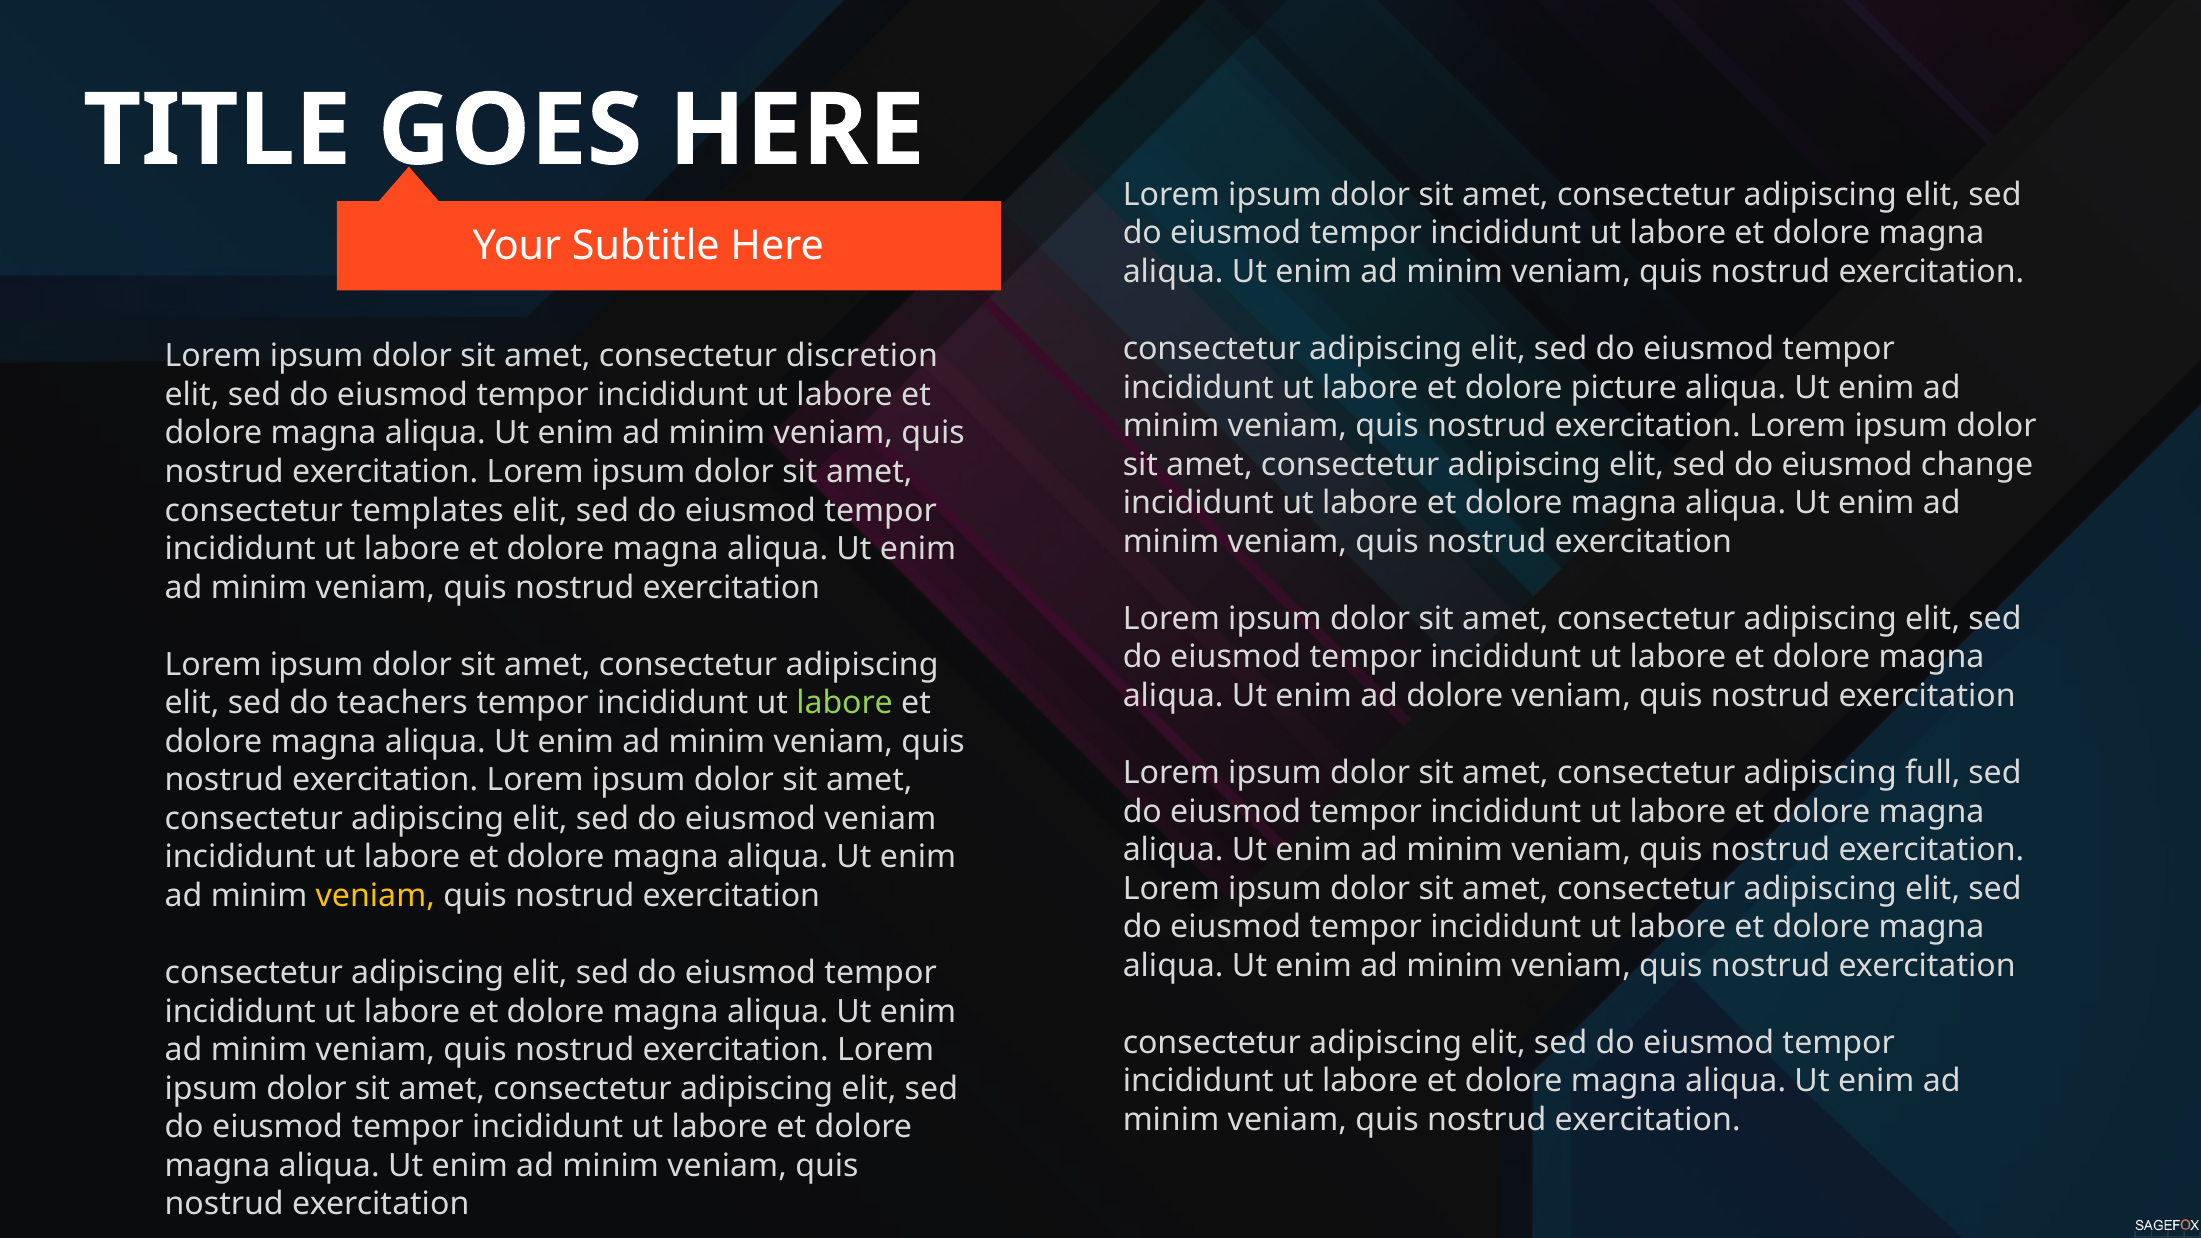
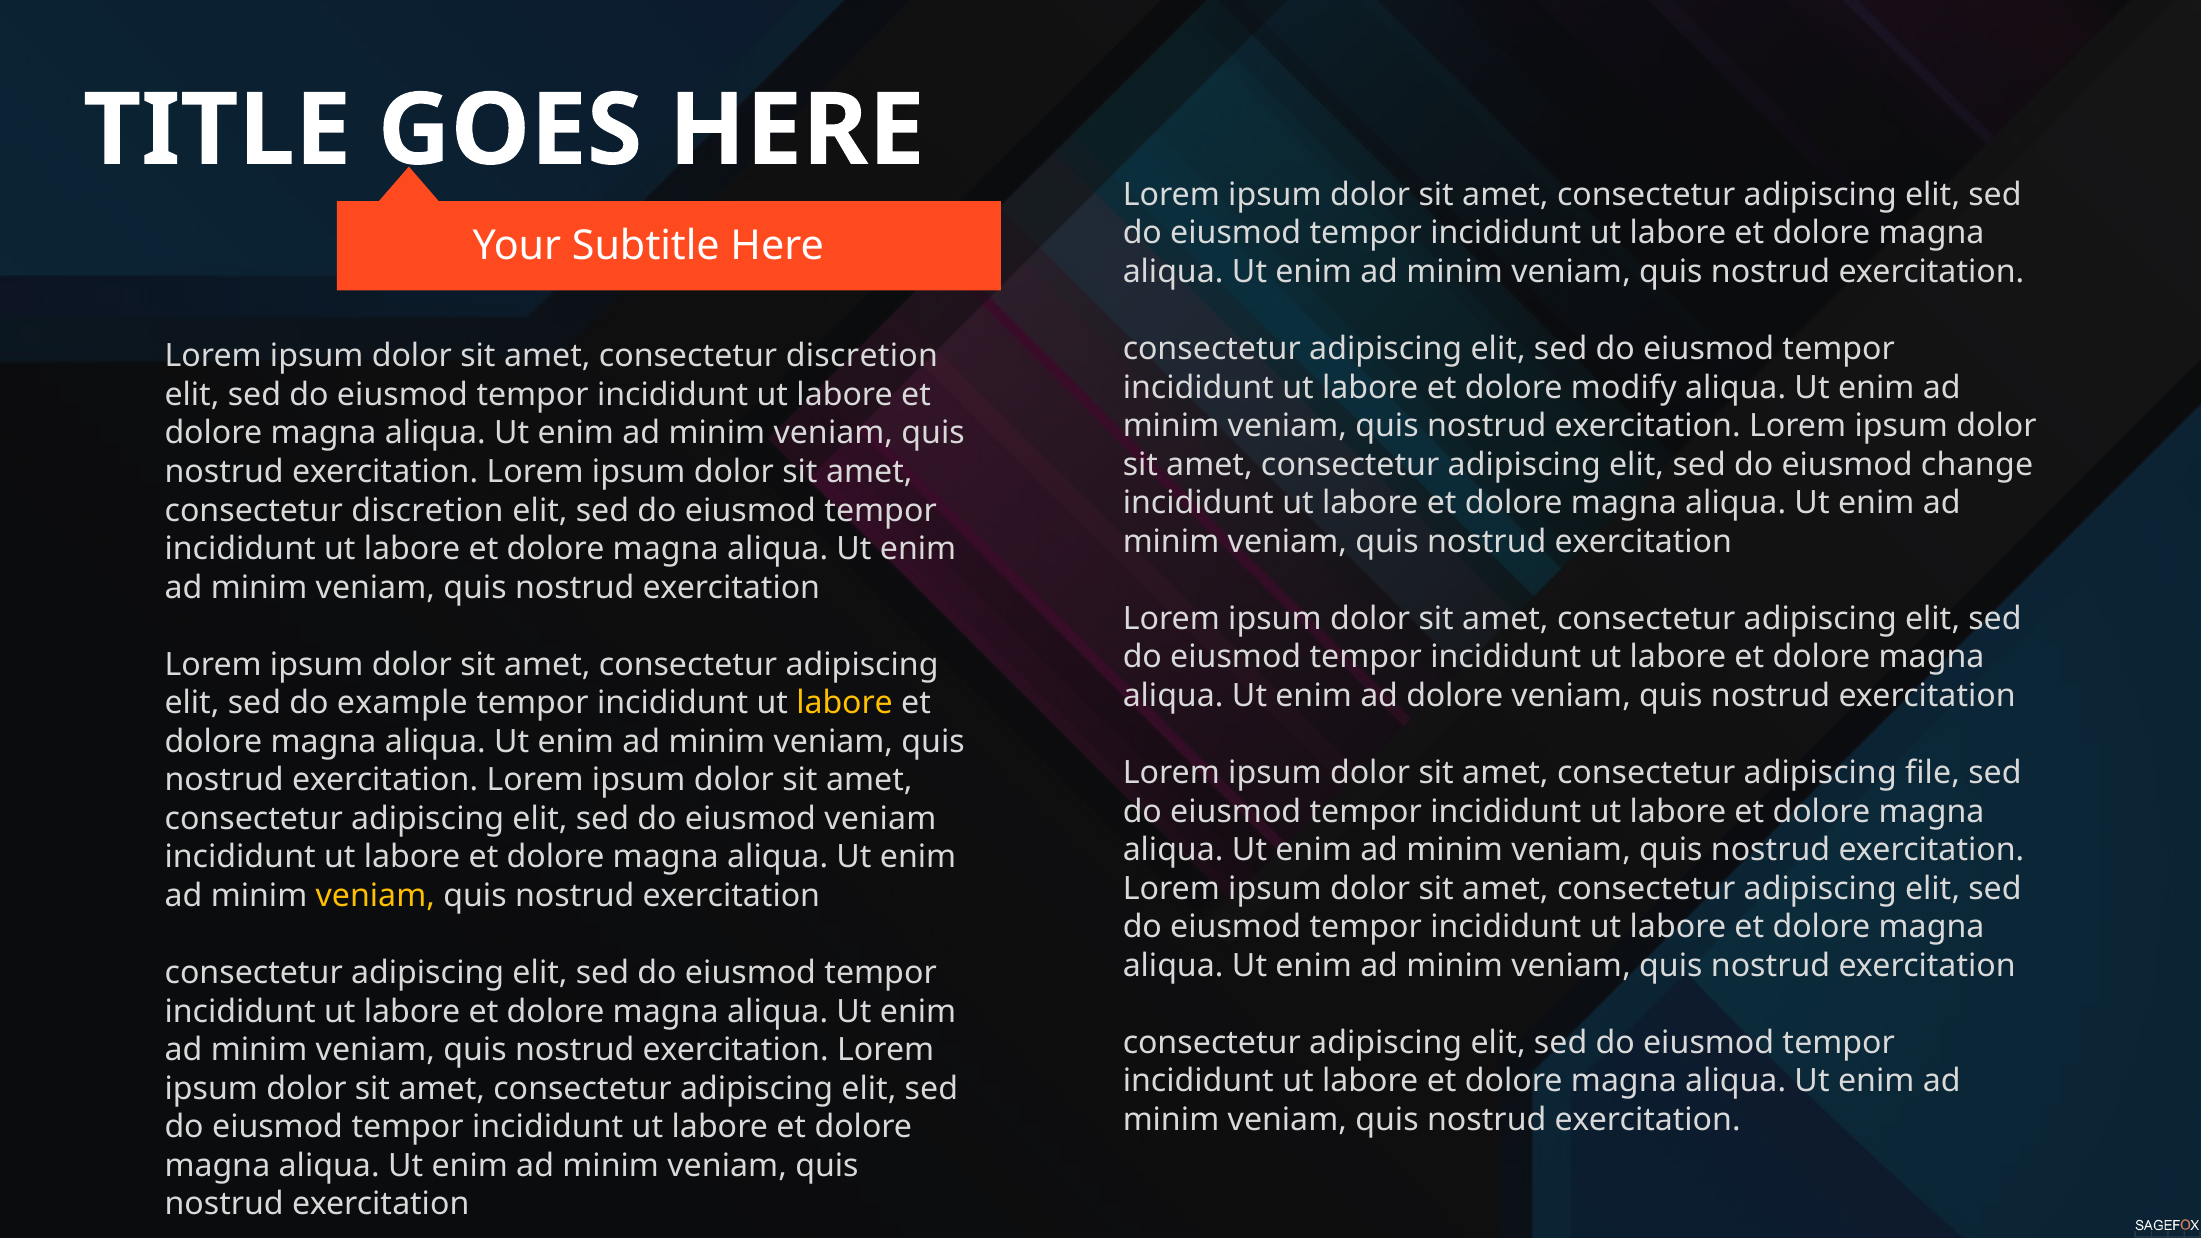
picture: picture -> modify (1624, 388)
templates: templates -> discretion (427, 510)
teachers: teachers -> example (402, 703)
labore colour: light green -> yellow (845, 703)
full: full -> file (1933, 773)
